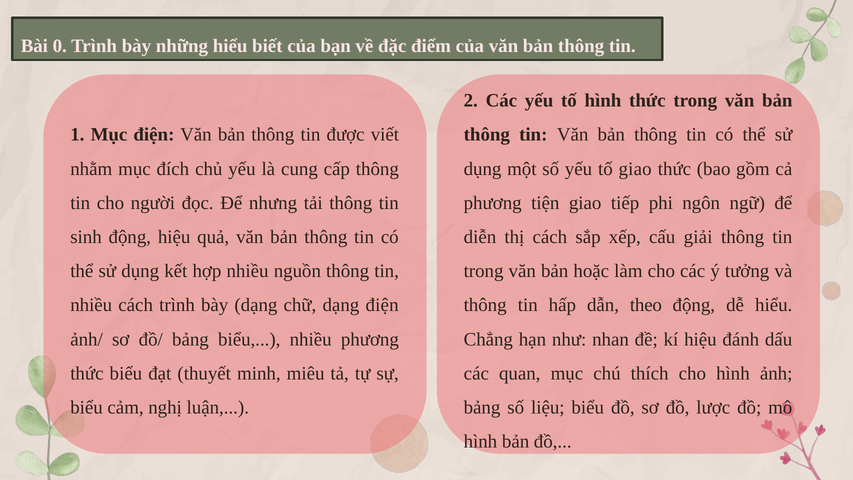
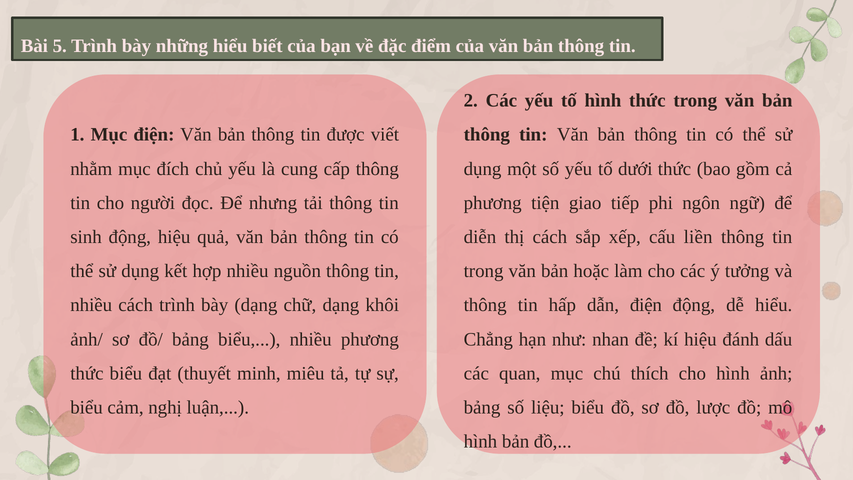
0: 0 -> 5 (60, 46)
tố giao: giao -> dưới (635, 169)
giải: giải -> liền (698, 237)
dạng điện: điện -> khôi (382, 305)
dẫn theo: theo -> điện (646, 305)
